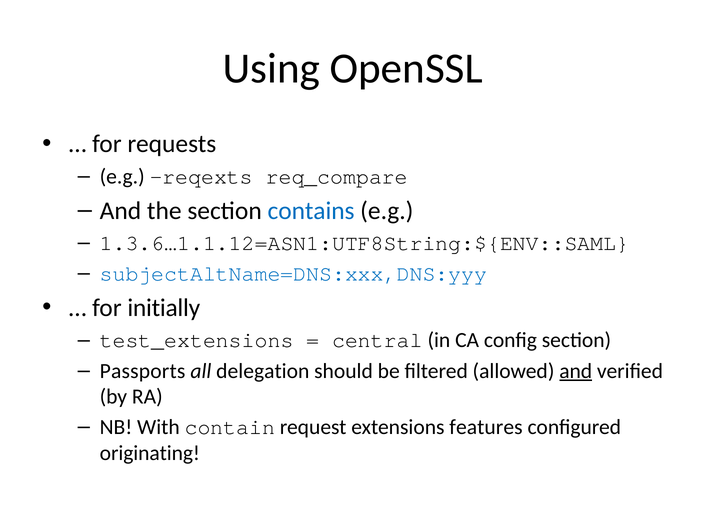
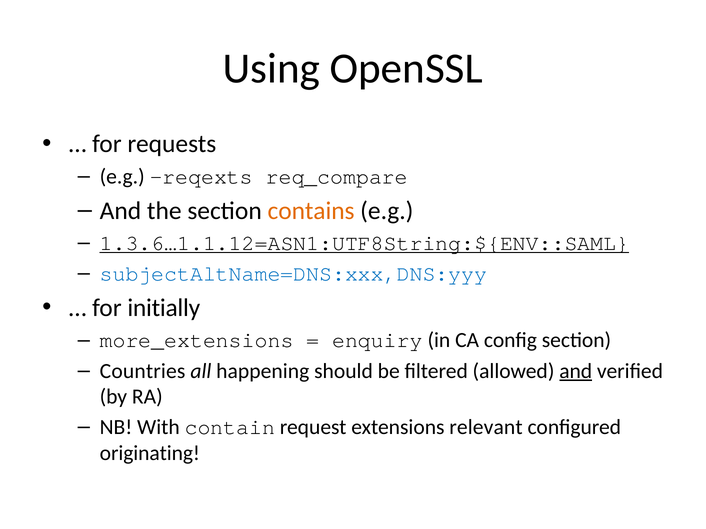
contains colour: blue -> orange (311, 211)
1.3.6…1.1.12=ASN1:UTF8String:${ENV::SAML underline: none -> present (364, 243)
test_extensions: test_extensions -> more_extensions (197, 341)
central: central -> enquiry (377, 341)
Passports: Passports -> Countries (143, 371)
delegation: delegation -> happening (263, 371)
features: features -> relevant (486, 428)
